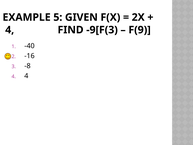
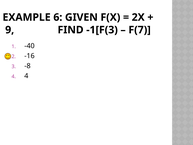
5: 5 -> 6 (58, 17)
4: 4 -> 9 (10, 30)
-9[F(3: -9[F(3 -> -1[F(3 (102, 30)
F(9: F(9 -> F(7 (140, 30)
